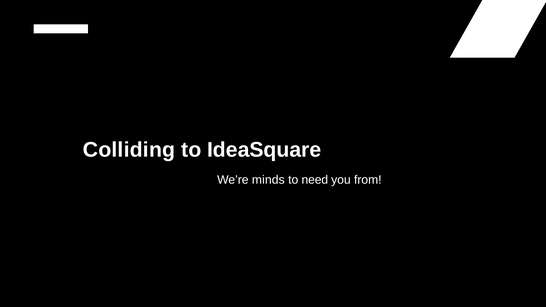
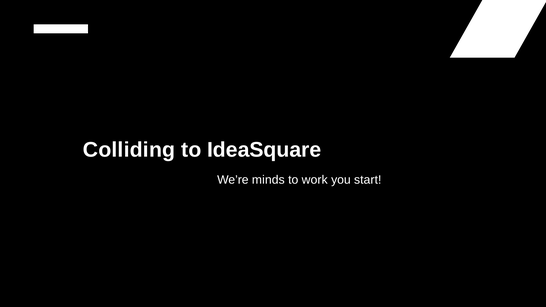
need: need -> work (315, 180)
from: from -> start (368, 180)
